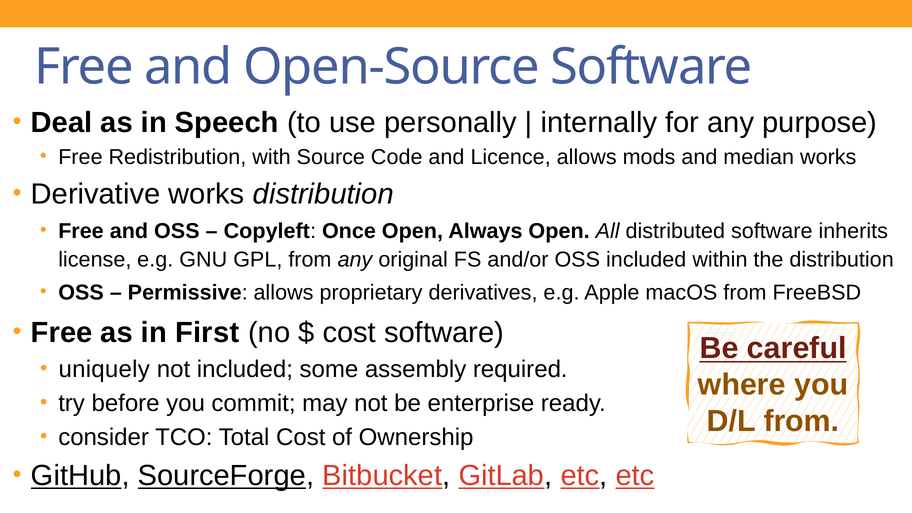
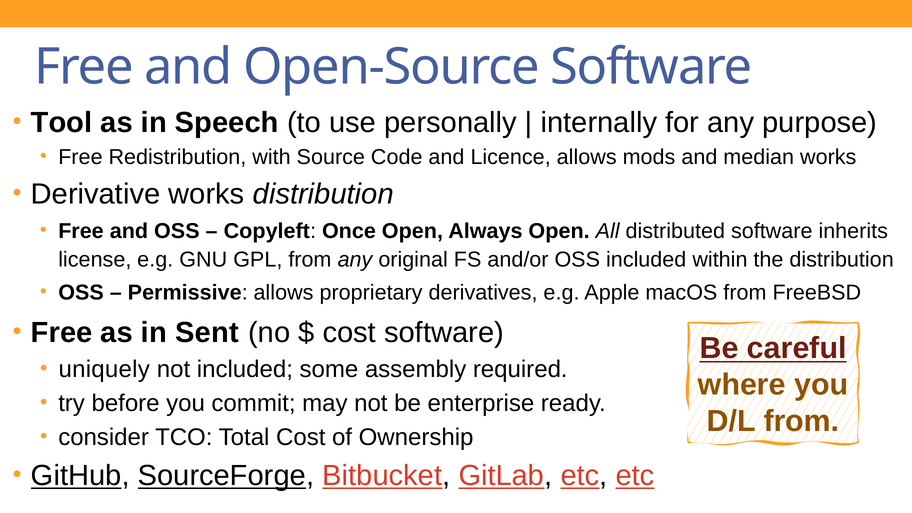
Deal: Deal -> Tool (62, 123)
First: First -> Sent (207, 333)
